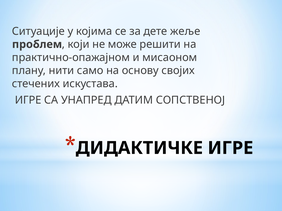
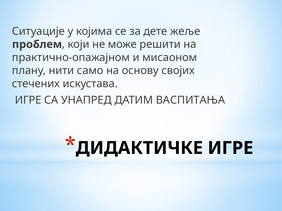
СОПСТВЕНОЈ: СОПСТВЕНОЈ -> ВАСПИТАЊА (190, 100)
